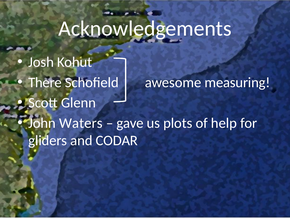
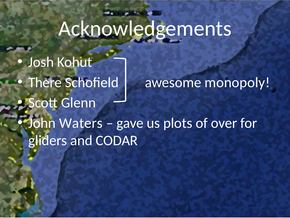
measuring: measuring -> monopoly (237, 82)
help: help -> over (224, 123)
